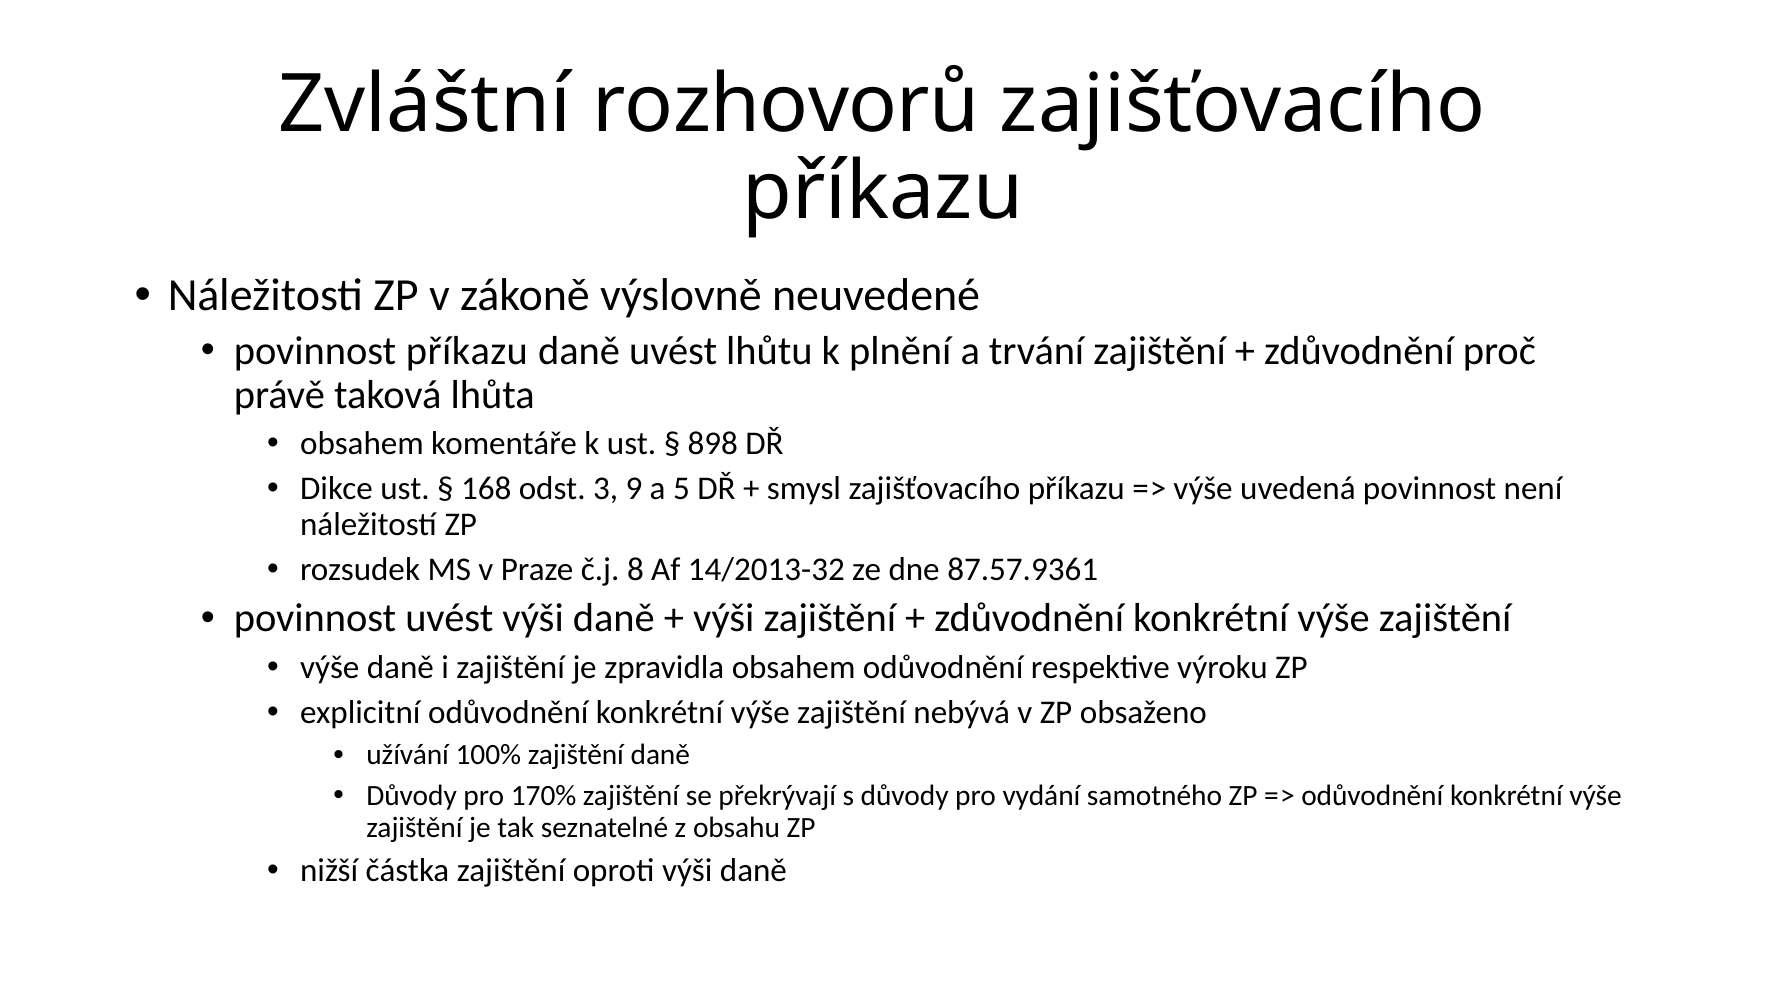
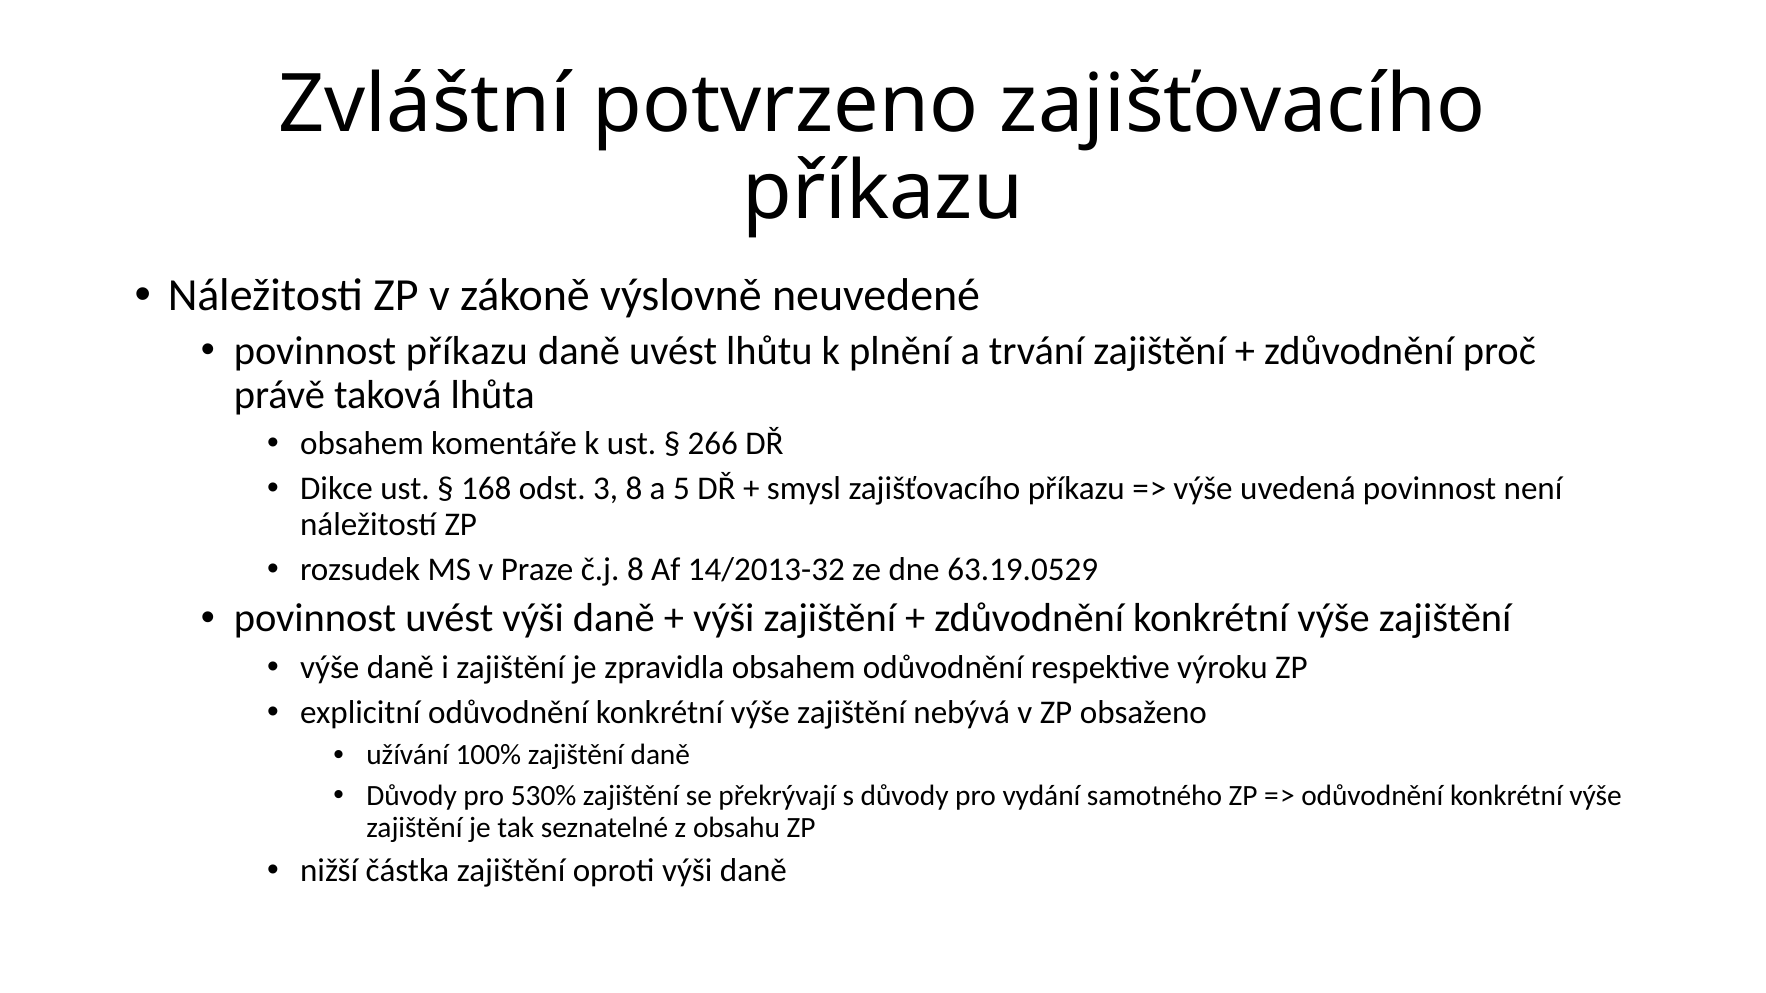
rozhovorů: rozhovorů -> potvrzeno (785, 105)
898: 898 -> 266 (713, 444)
3 9: 9 -> 8 (634, 489)
87.57.9361: 87.57.9361 -> 63.19.0529 (1023, 570)
170%: 170% -> 530% (544, 796)
